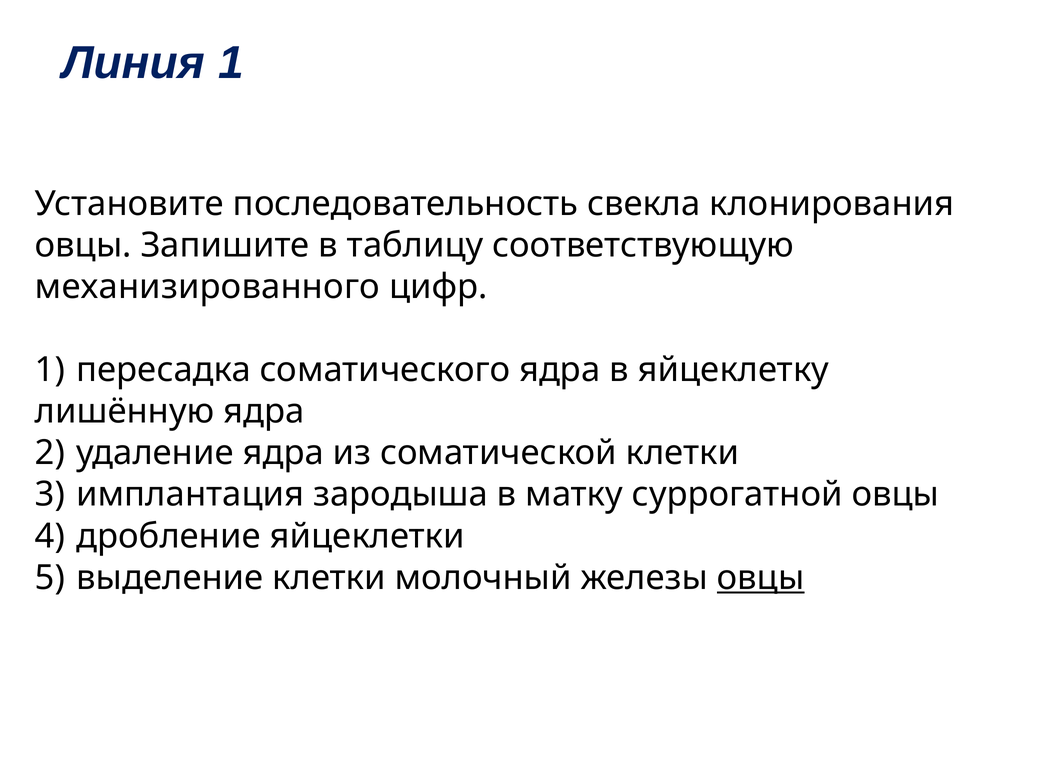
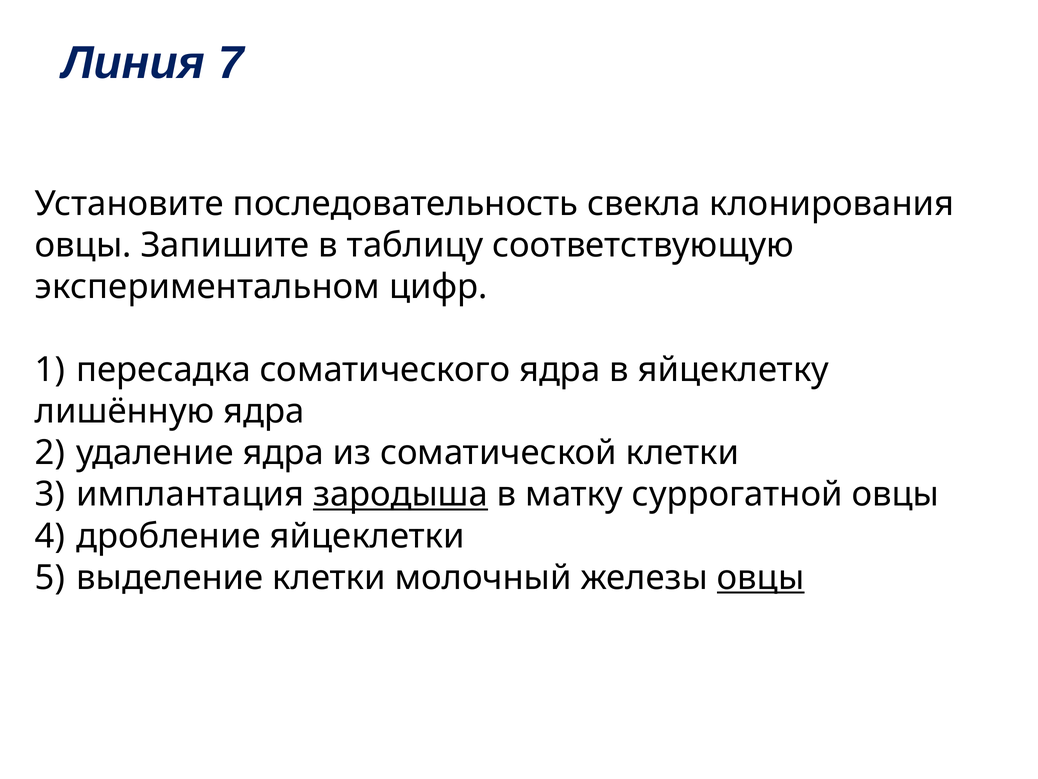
Линия 1: 1 -> 7 (231, 63)
механизированного: механизированного -> экспериментальном (207, 287)
зародыша underline: none -> present (401, 494)
